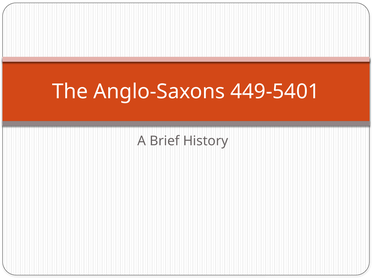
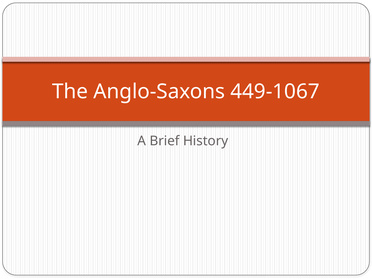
449-5401: 449-5401 -> 449-1067 (275, 92)
